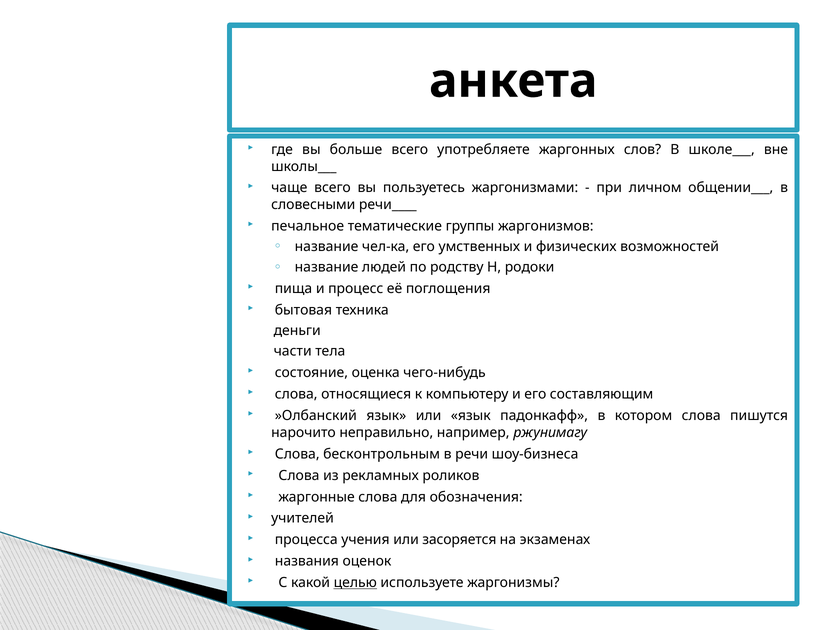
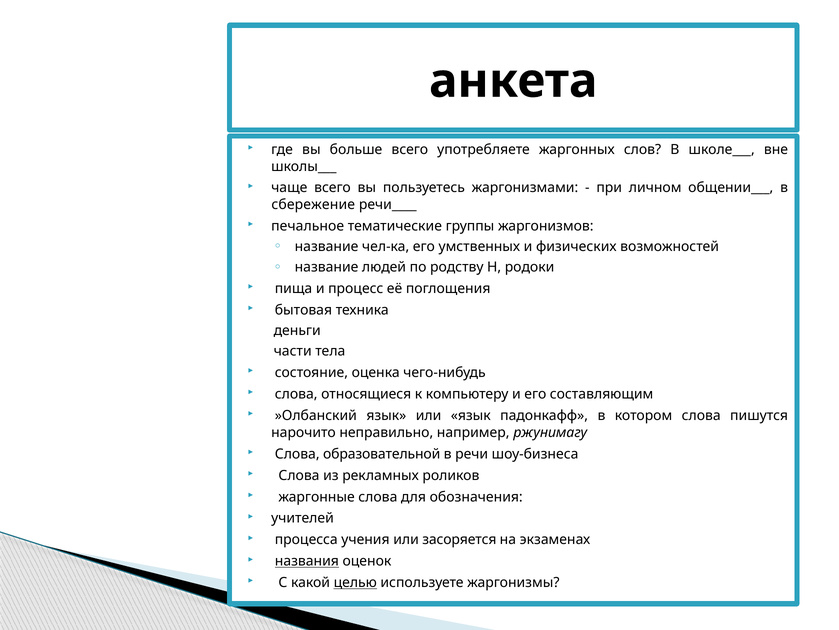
словесными: словесными -> сбережение (313, 204)
бесконтрольным: бесконтрольным -> образовательной (382, 453)
названия underline: none -> present (307, 561)
